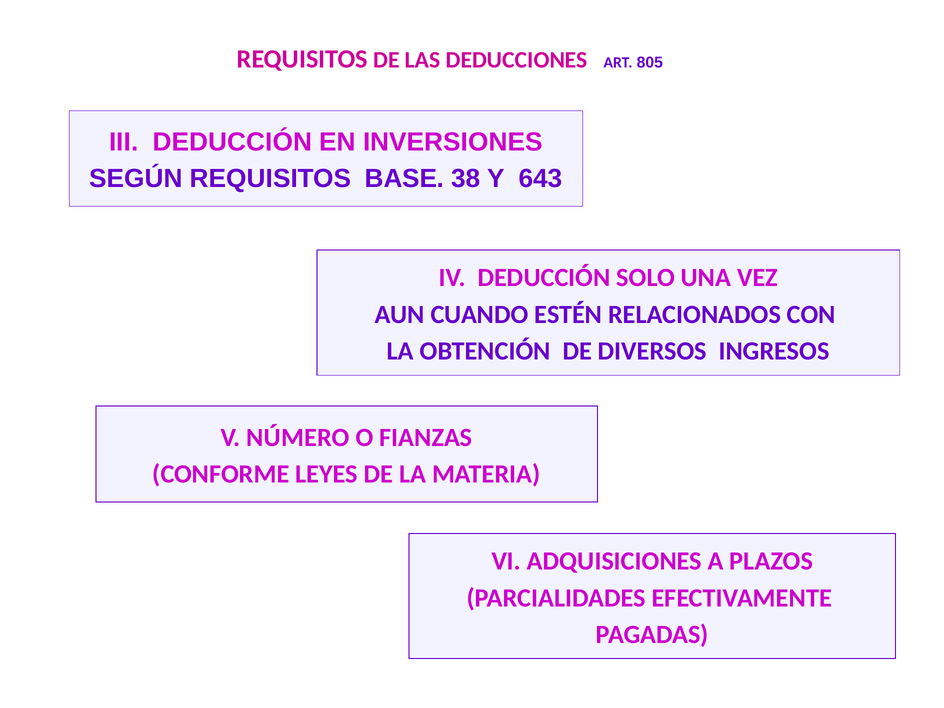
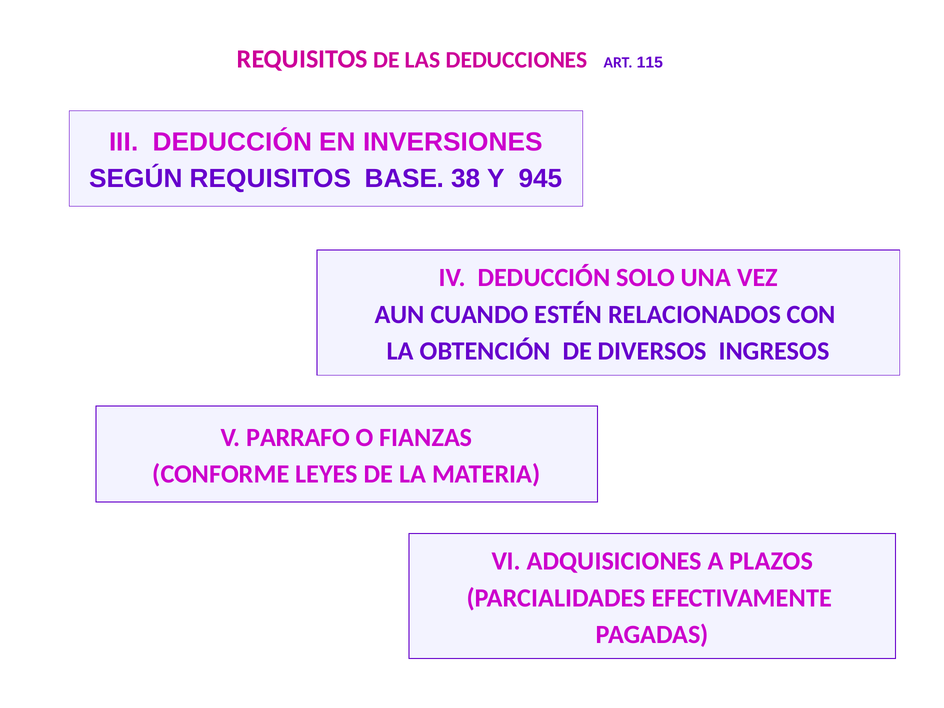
805: 805 -> 115 (650, 63)
643: 643 -> 945 (541, 179)
NÚMERO: NÚMERO -> PARRAFO (298, 437)
